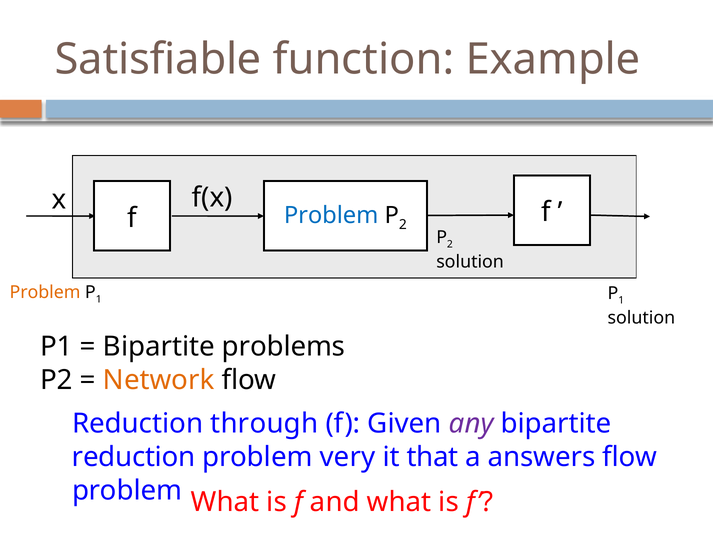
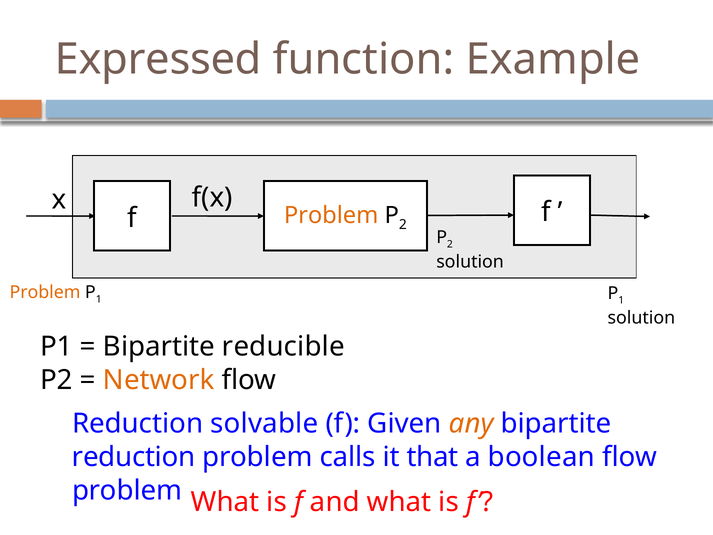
Satisfiable: Satisfiable -> Expressed (158, 59)
Problem colour: blue -> orange (331, 216)
problems: problems -> reducible (283, 347)
through: through -> solvable (264, 424)
any colour: purple -> orange (471, 424)
very: very -> calls (348, 457)
answers: answers -> boolean (541, 457)
